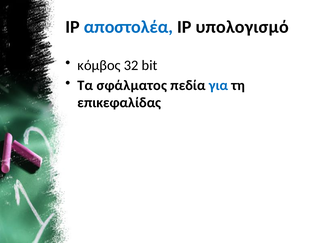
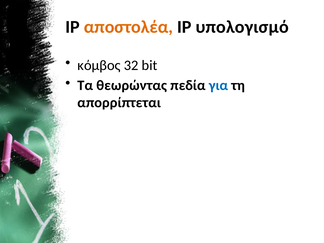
αποστολέα colour: blue -> orange (128, 27)
σφάλματος: σφάλματος -> θεωρώντας (132, 85)
επικεφαλίδας: επικεφαλίδας -> απορρίπτεται (119, 103)
